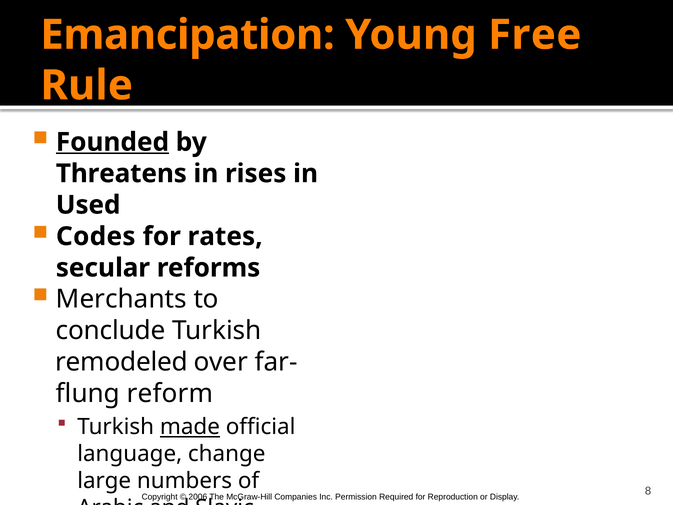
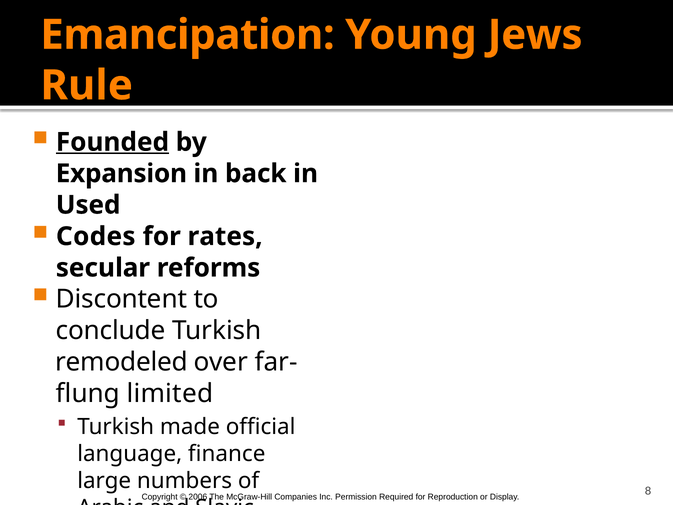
Free: Free -> Jews (535, 35)
Threatens: Threatens -> Expansion (121, 173)
rises: rises -> back (256, 173)
Merchants: Merchants -> Discontent (121, 299)
reform: reform -> limited (170, 393)
made underline: present -> none (190, 427)
change: change -> finance (227, 454)
